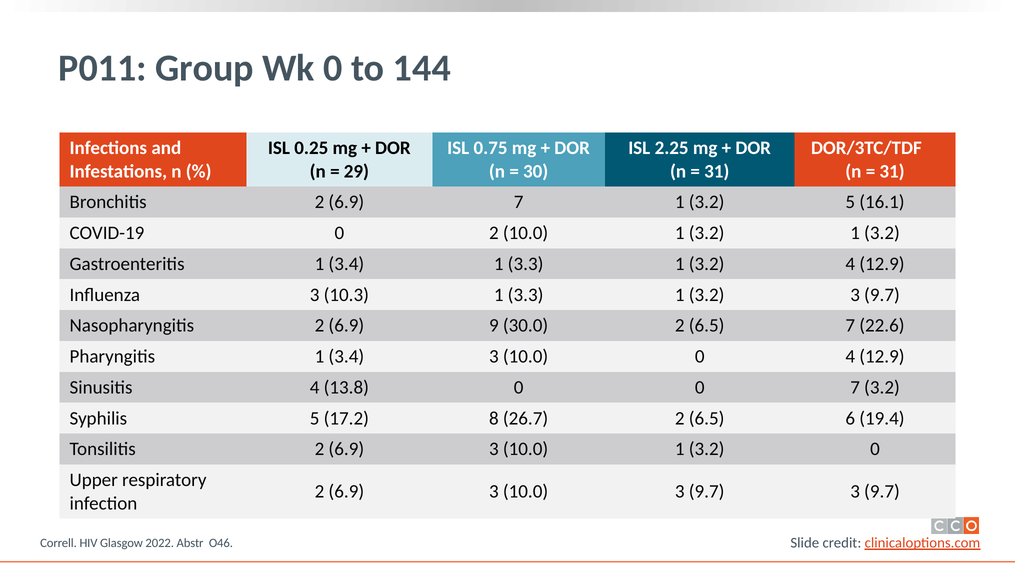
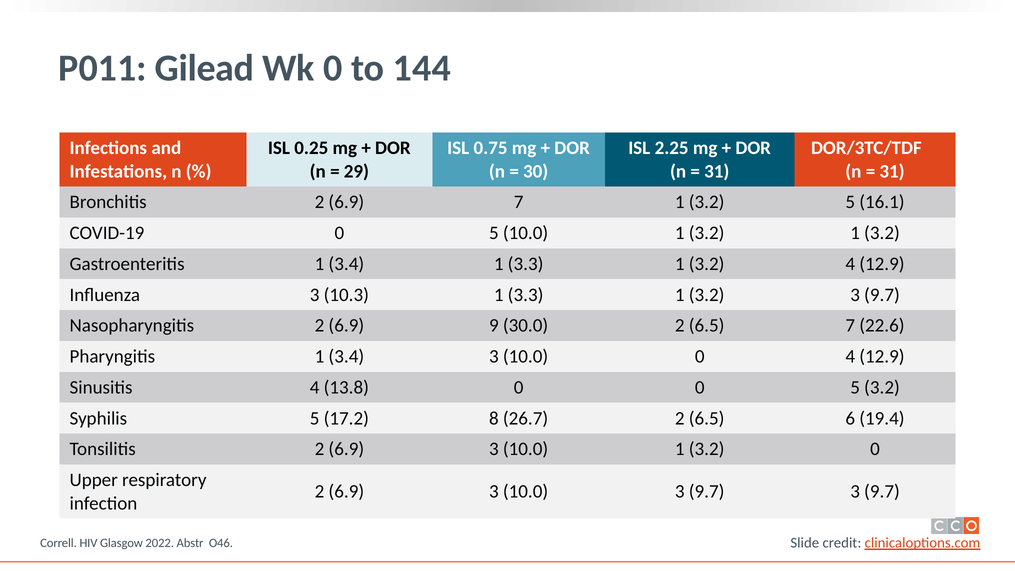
Group: Group -> Gilead (205, 68)
COVID-19 0 2: 2 -> 5 (494, 233)
0 0 7: 7 -> 5 (855, 387)
